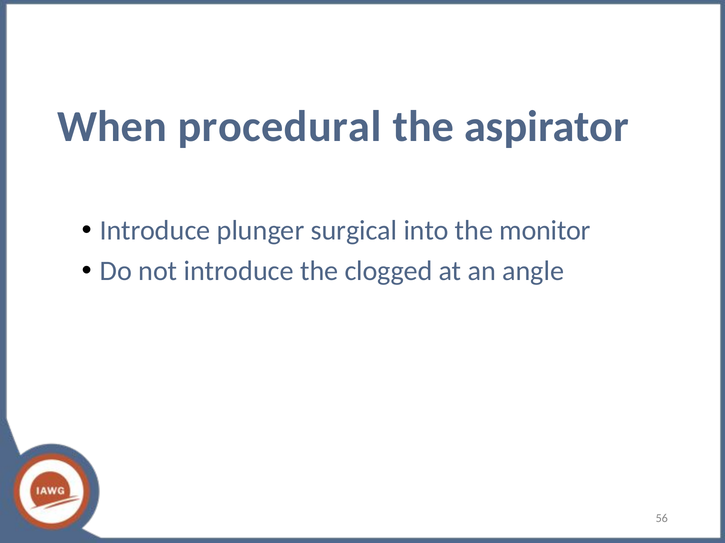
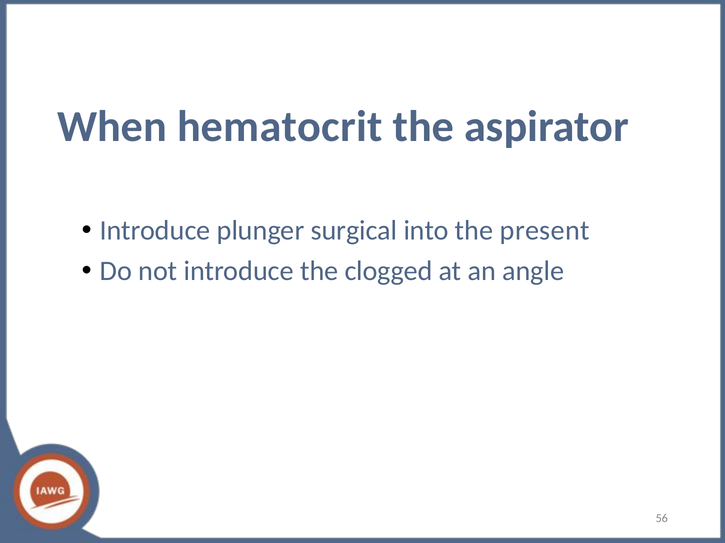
procedural: procedural -> hematocrit (280, 127)
monitor: monitor -> present (545, 231)
